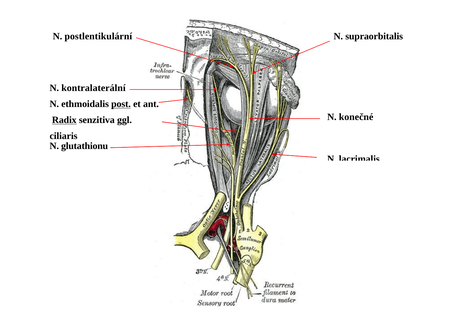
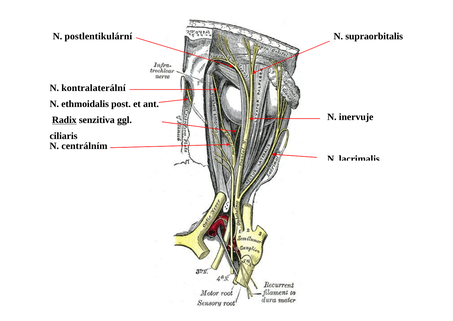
post underline: present -> none (121, 104)
konečné: konečné -> inervuje (356, 117)
glutathionu: glutathionu -> centrálním (84, 146)
